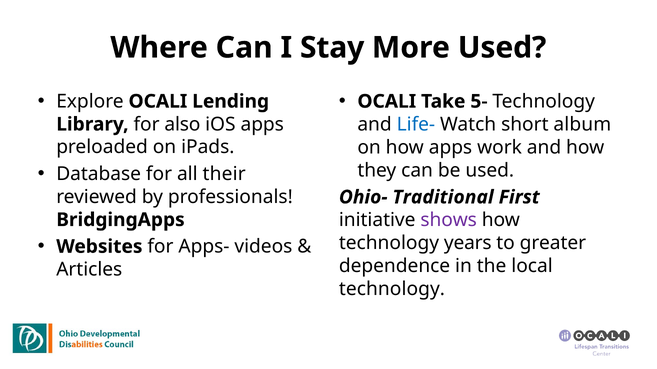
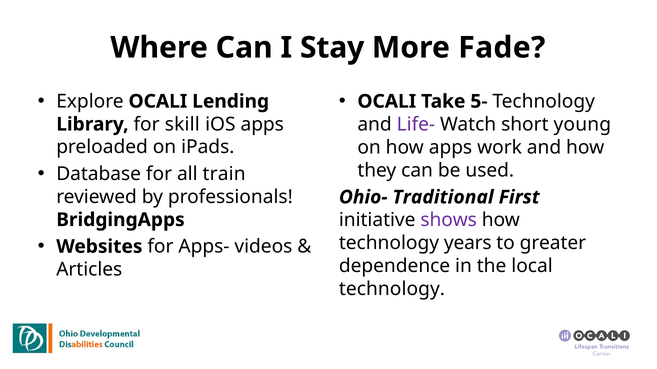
More Used: Used -> Fade (502, 48)
Life- colour: blue -> purple (416, 125)
album: album -> young (582, 125)
also: also -> skill (182, 124)
their: their -> train (224, 174)
